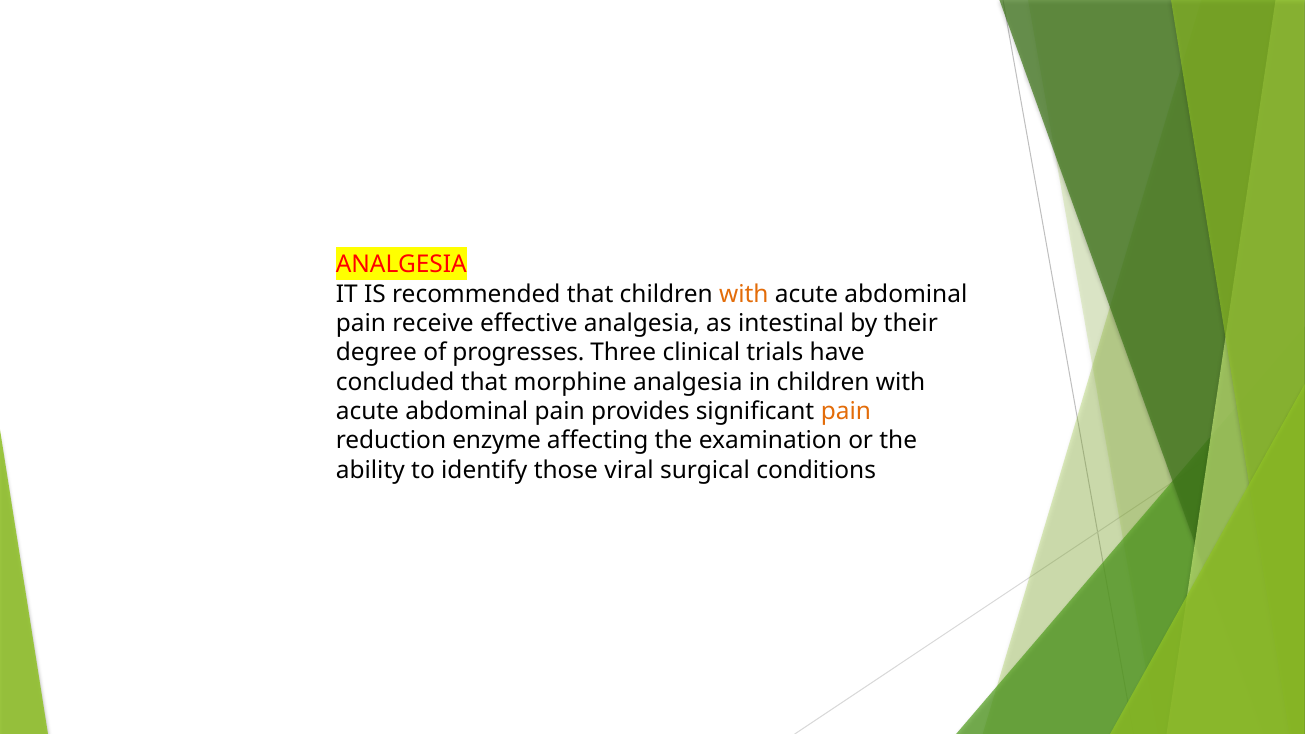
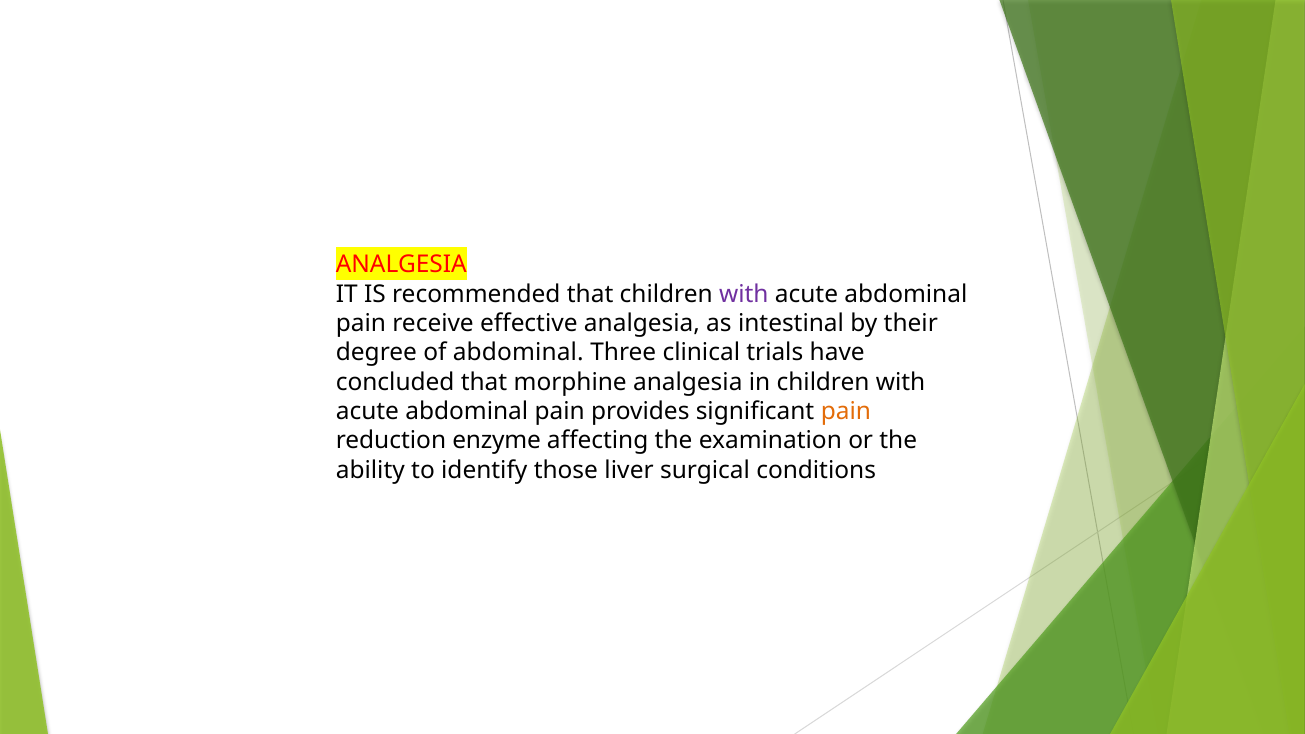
with colour: orange -> purple (744, 294)
of progresses: progresses -> abdominal (518, 353)
viral: viral -> liver (629, 470)
